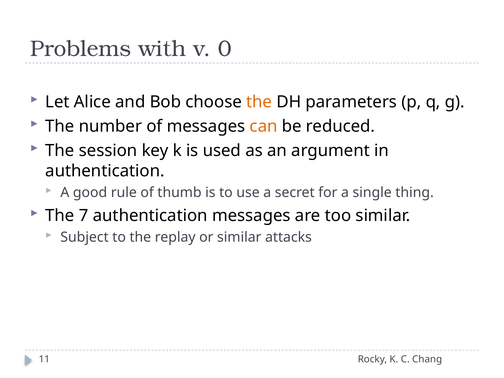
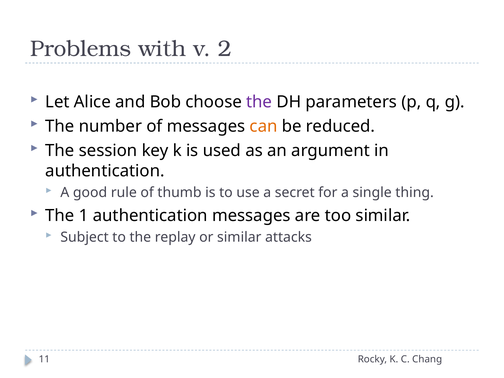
0: 0 -> 2 (225, 49)
the colour: orange -> purple (259, 102)
7: 7 -> 1 (84, 215)
